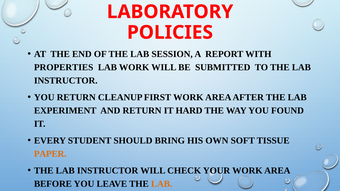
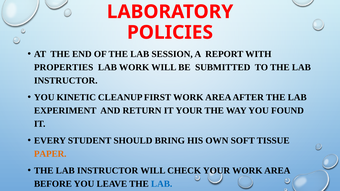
YOU RETURN: RETURN -> KINETIC (76, 97)
IT HARD: HARD -> YOUR (189, 111)
LAB colour: orange -> blue (162, 184)
